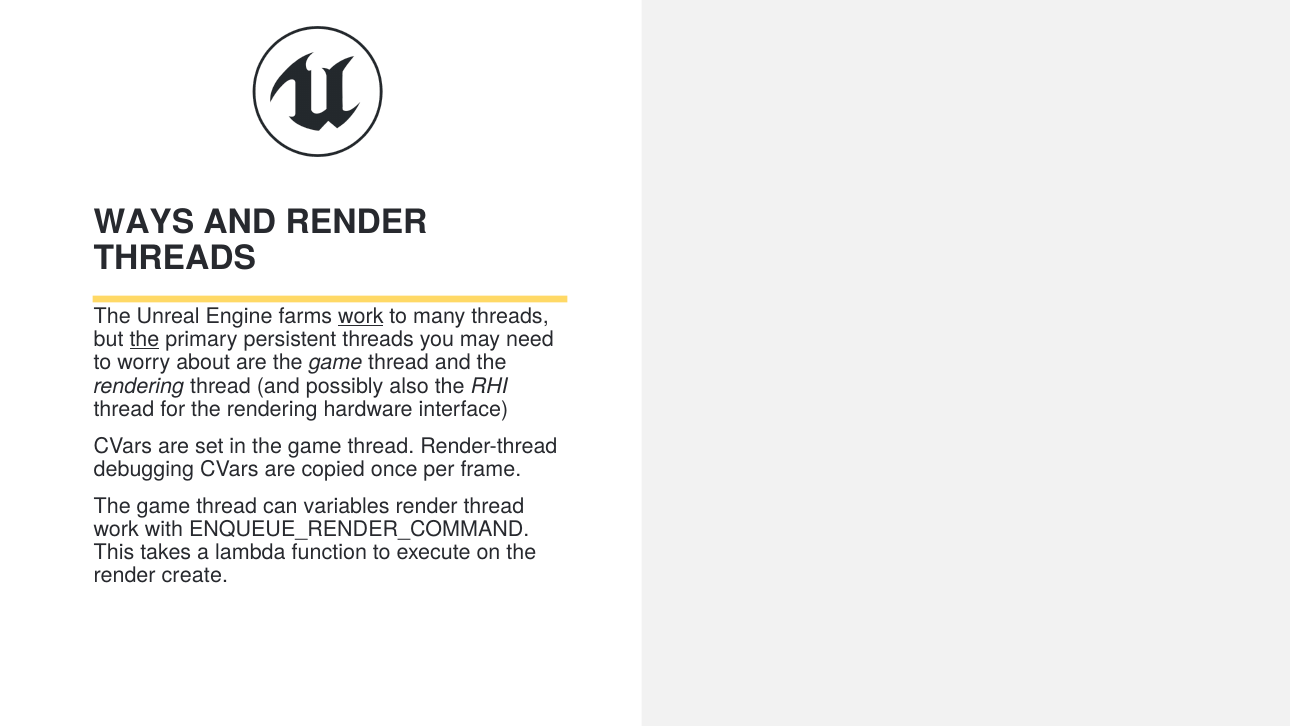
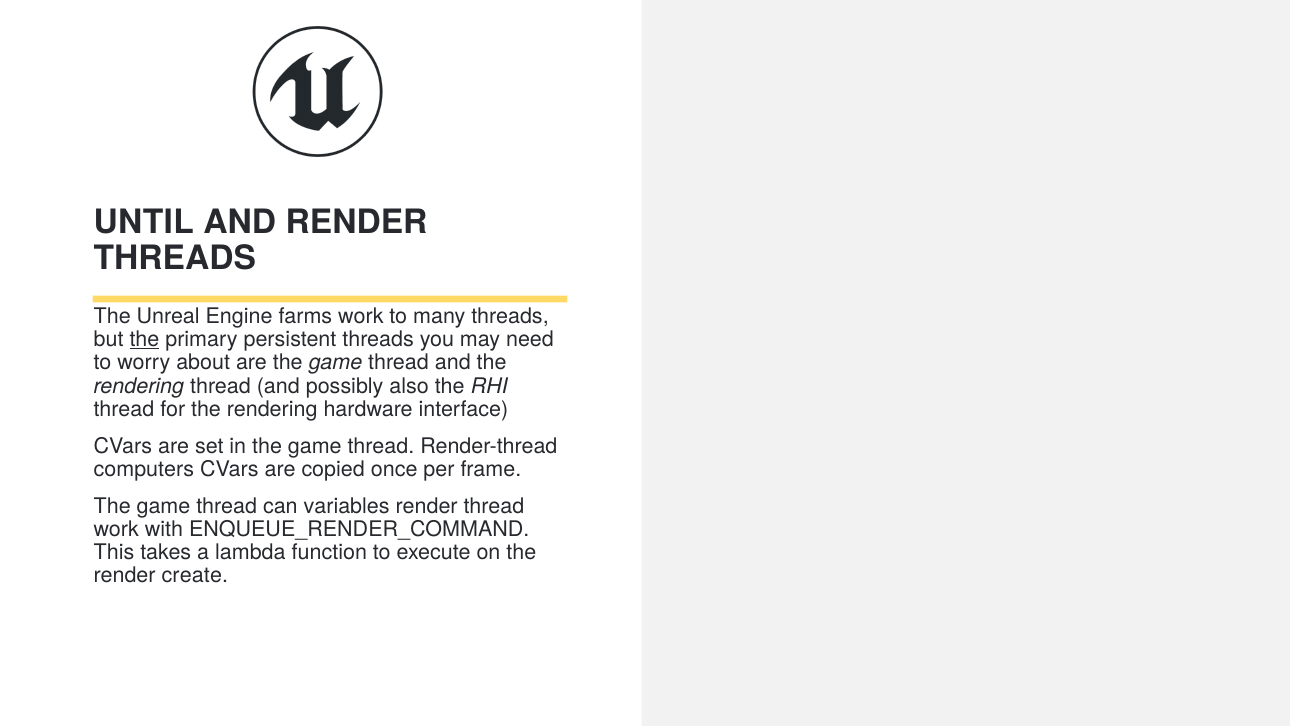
WAYS: WAYS -> UNTIL (144, 222)
work underline: present -> none (361, 316)
debugging: debugging -> computers (144, 469)
